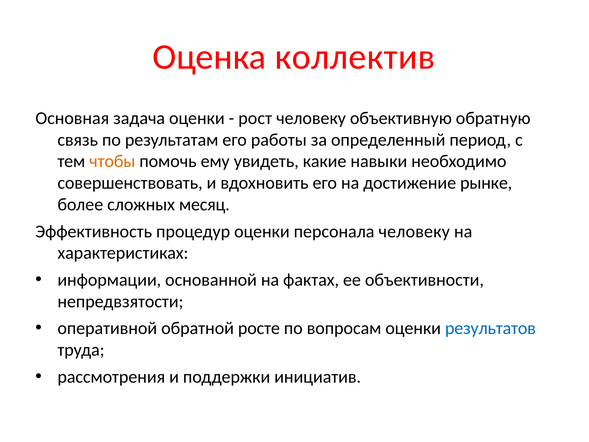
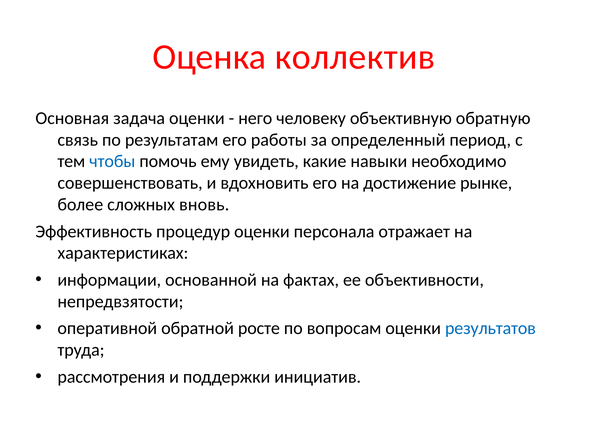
рост: рост -> него (255, 118)
чтобы colour: orange -> blue (112, 161)
месяц: месяц -> вновь (204, 204)
персонала человеку: человеку -> отражает (414, 231)
